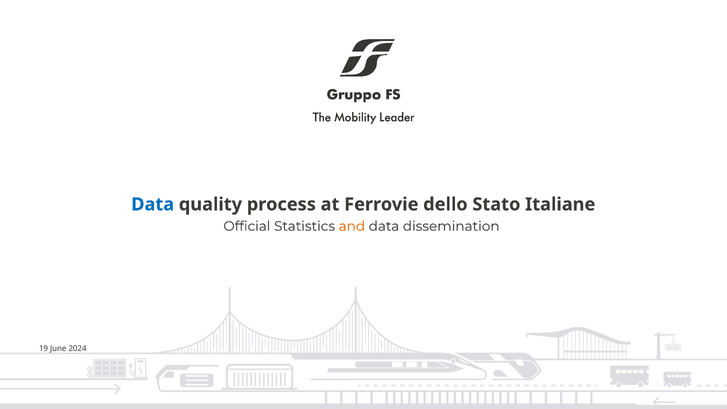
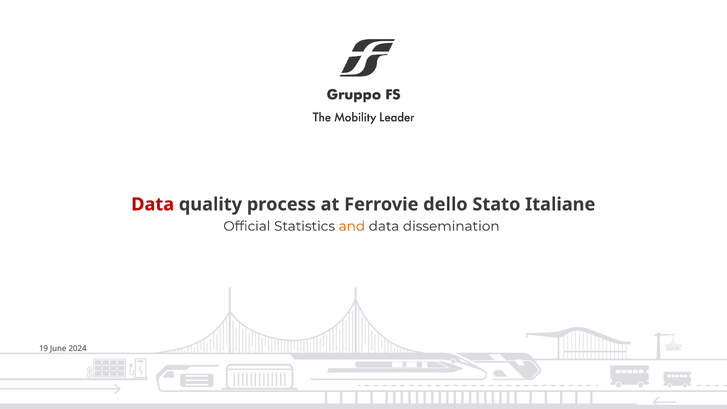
Data colour: blue -> red (153, 204)
